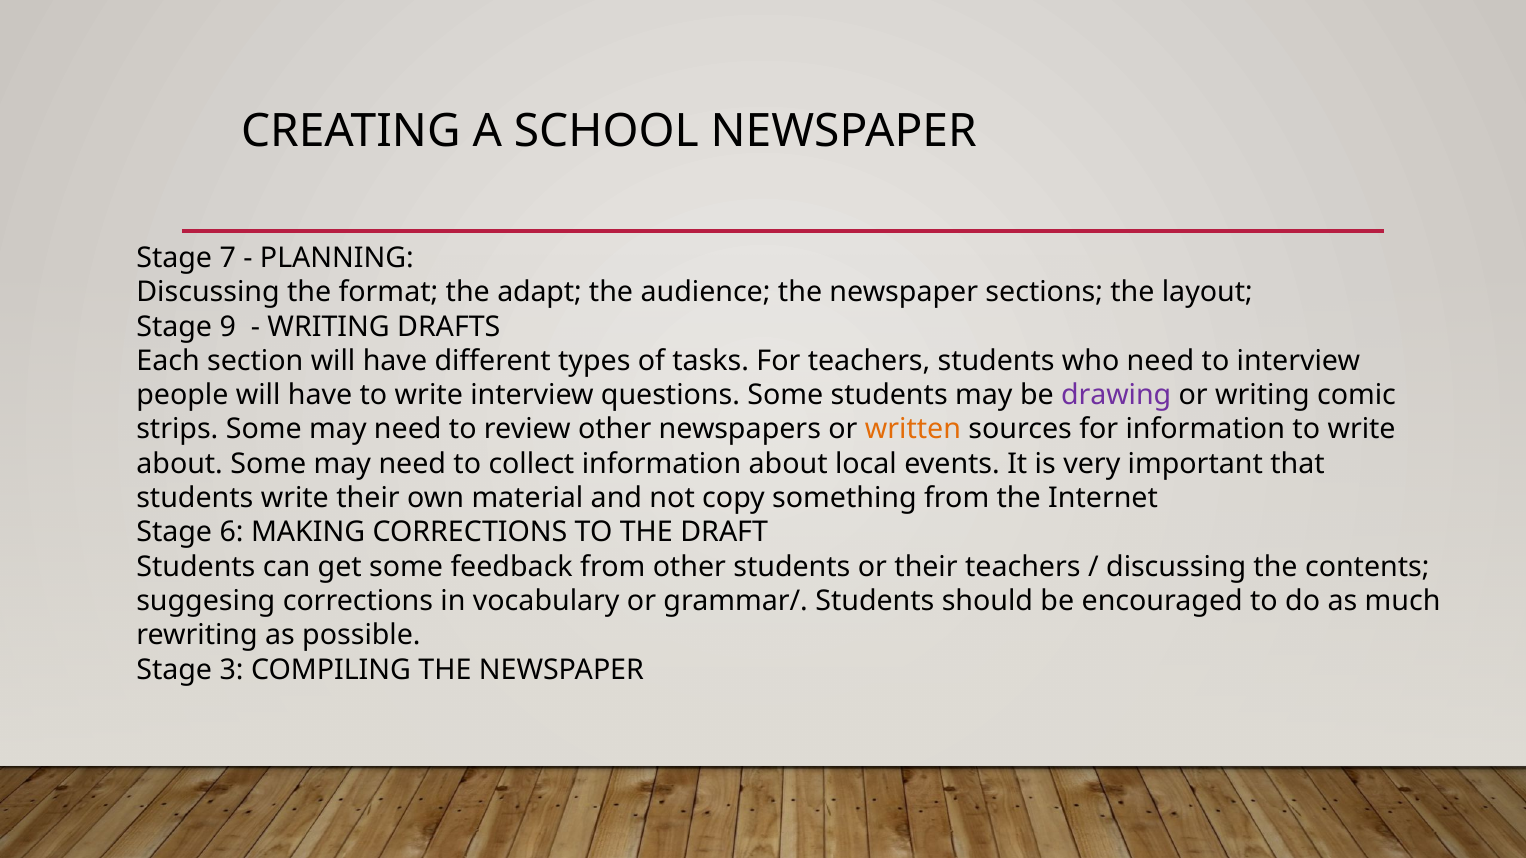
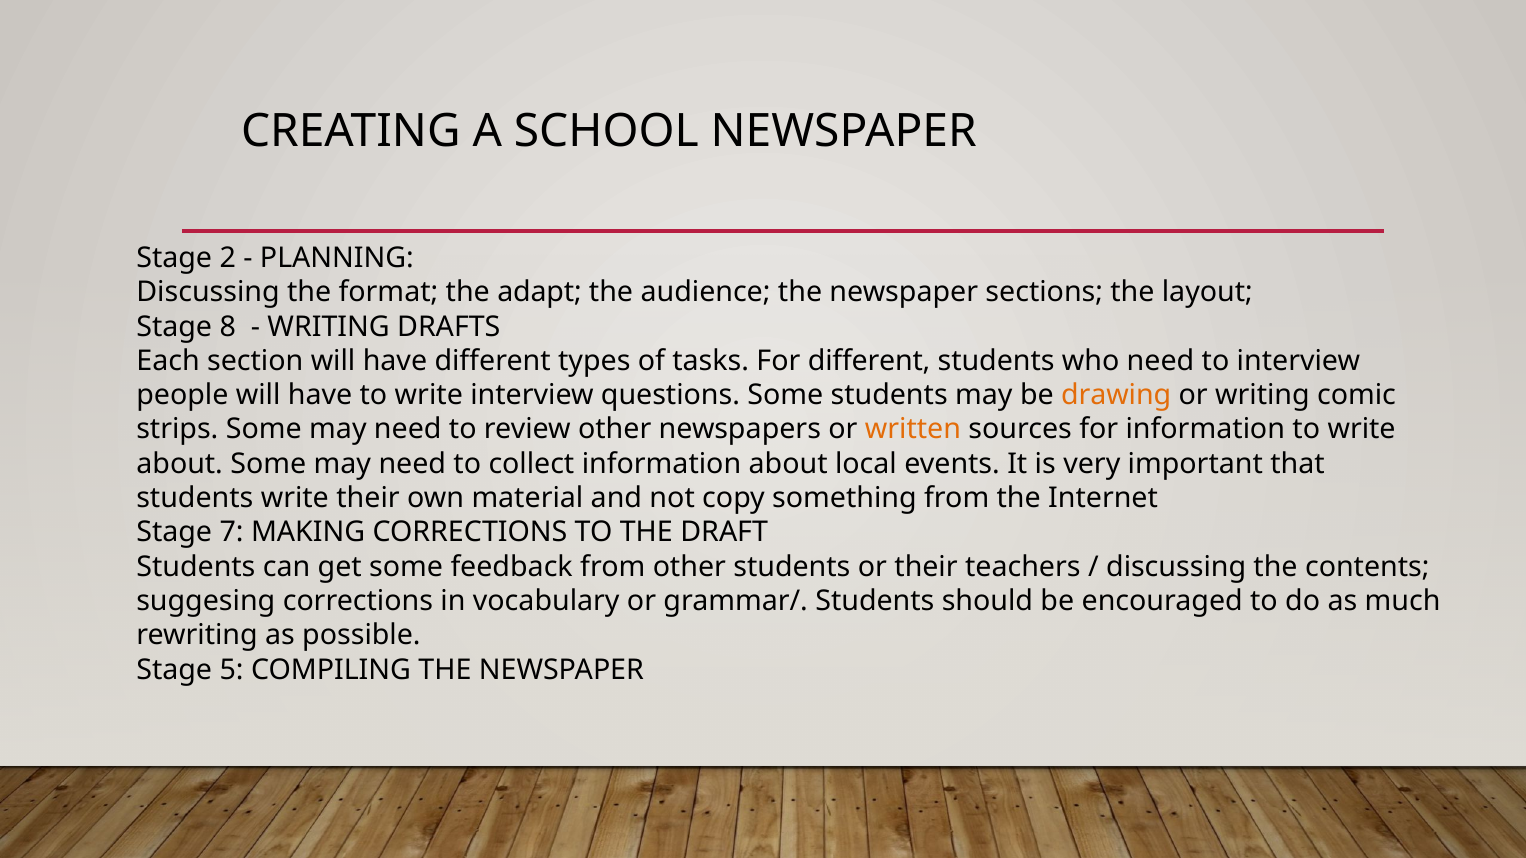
7: 7 -> 2 (228, 258)
9: 9 -> 8 (228, 327)
For teachers: teachers -> different (869, 361)
drawing colour: purple -> orange (1116, 395)
6: 6 -> 7 (232, 533)
3: 3 -> 5 (232, 670)
